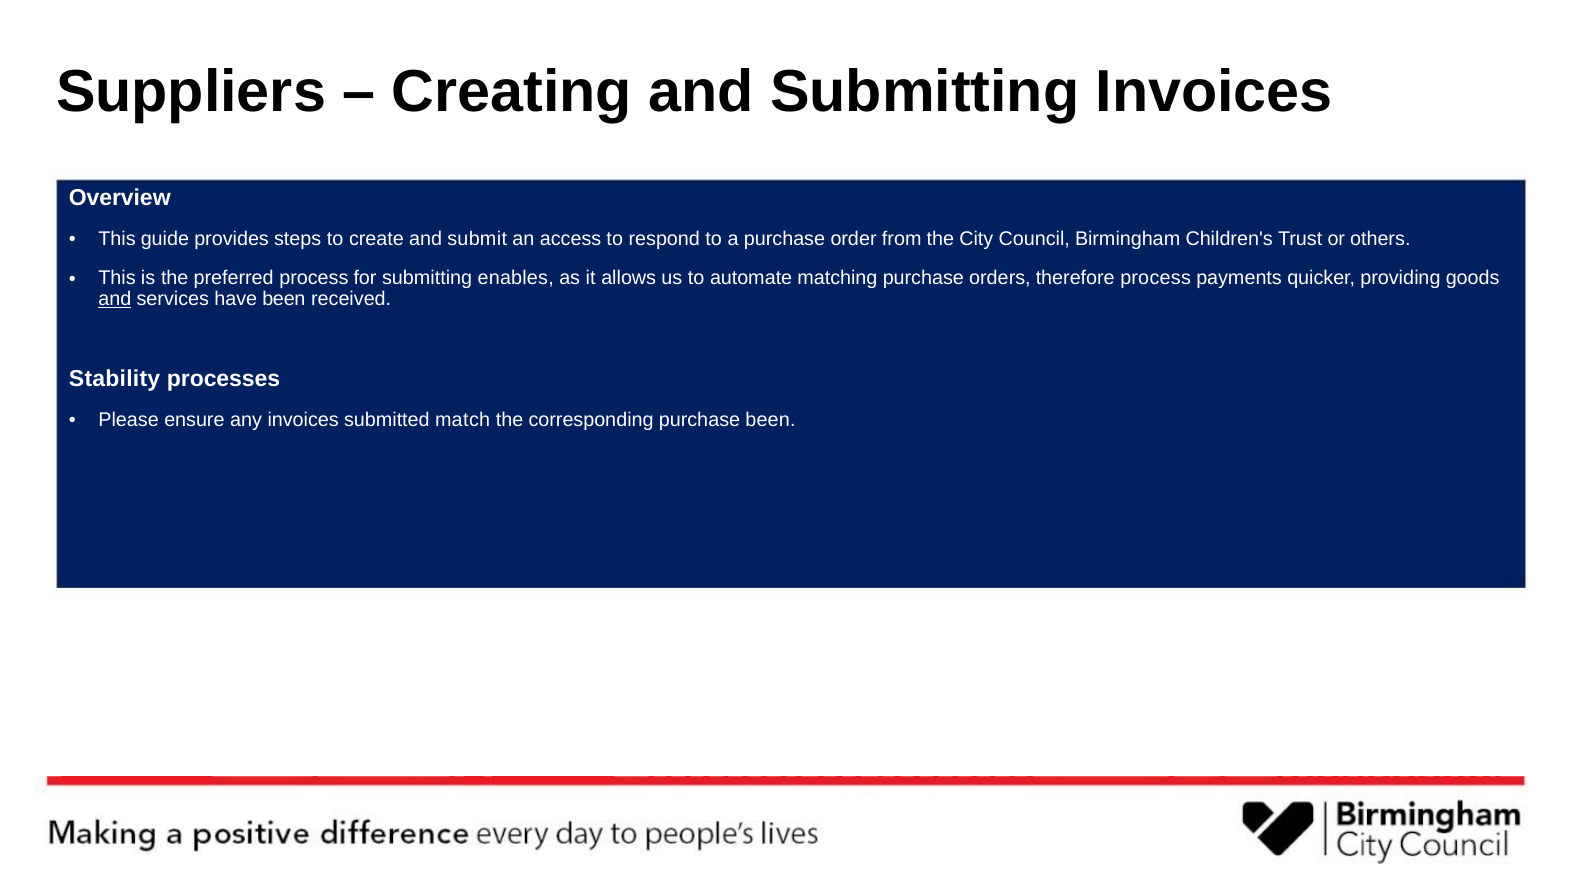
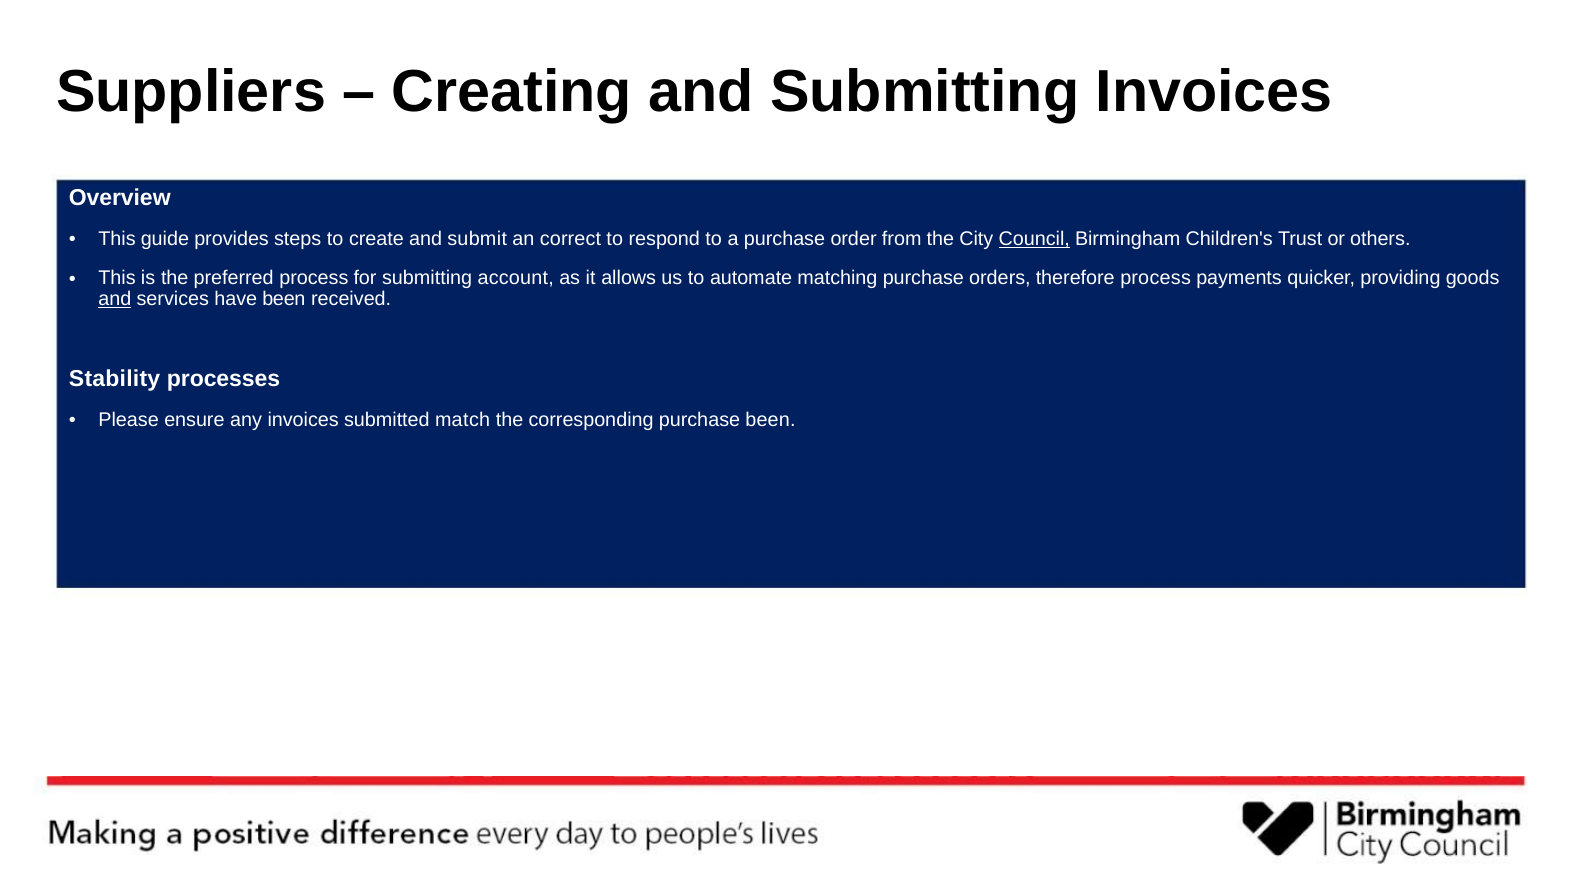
access: access -> correct (570, 239)
Council underline: none -> present (1034, 239)
enables: enables -> account (516, 278)
